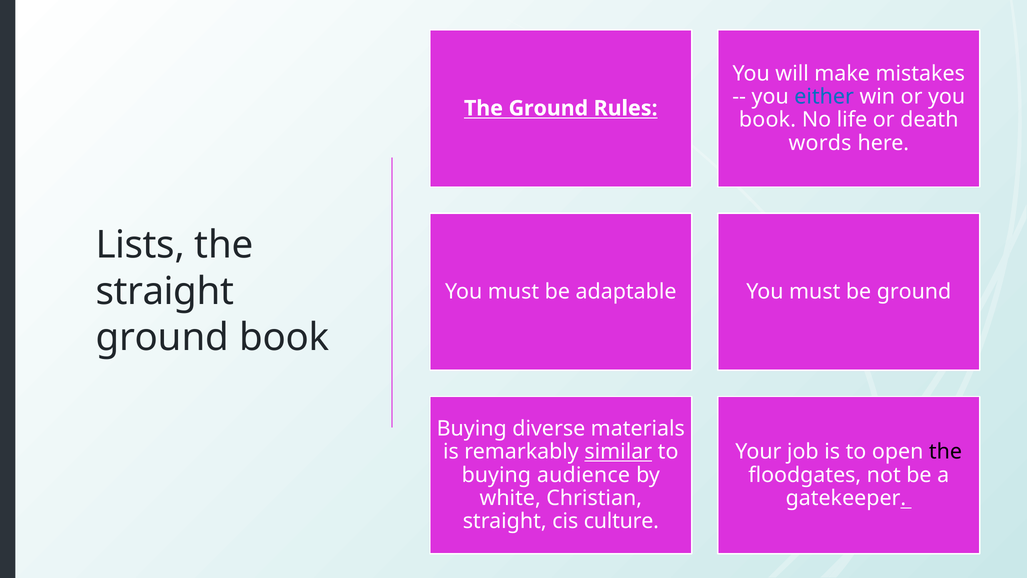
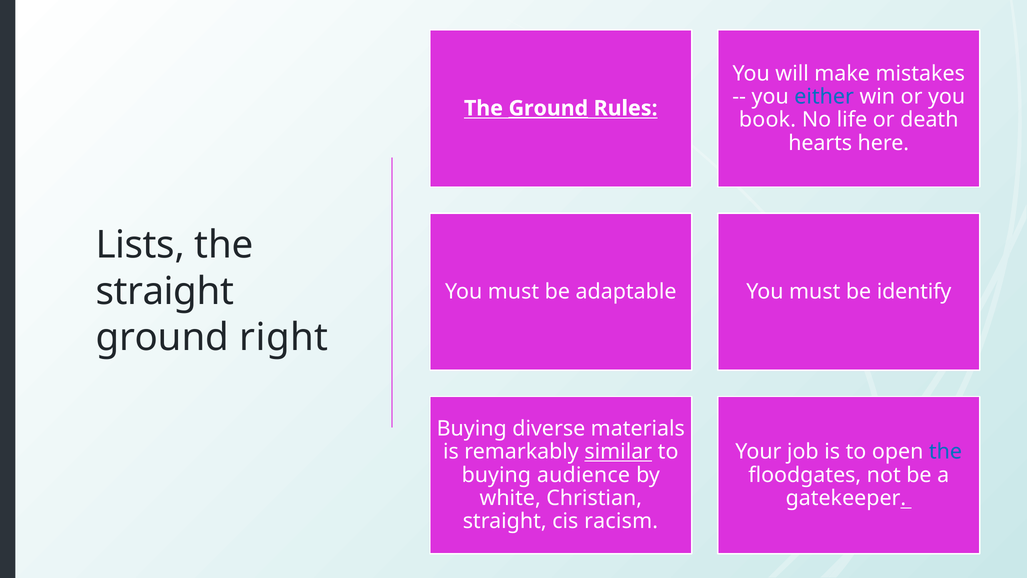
Ground underline: none -> present (548, 108)
words: words -> hearts (820, 143)
be ground: ground -> identify (914, 292)
ground book: book -> right (284, 338)
the colour: black -> blue (946, 452)
culture: culture -> racism (621, 521)
